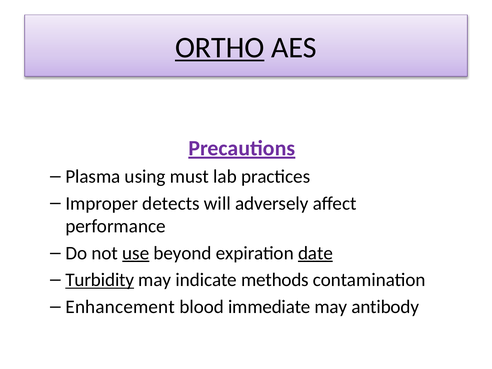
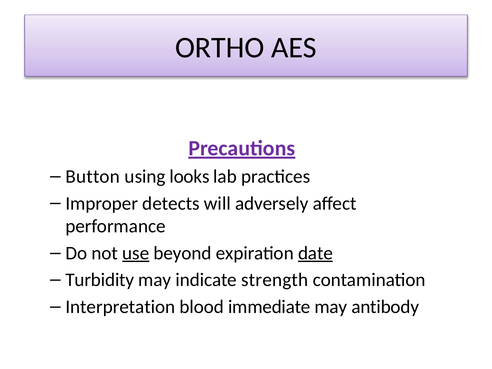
ORTHO underline: present -> none (220, 48)
Plasma: Plasma -> Button (93, 177)
must: must -> looks (190, 177)
Turbidity underline: present -> none (100, 280)
methods: methods -> strength (275, 280)
Enhancement: Enhancement -> Interpretation (120, 307)
